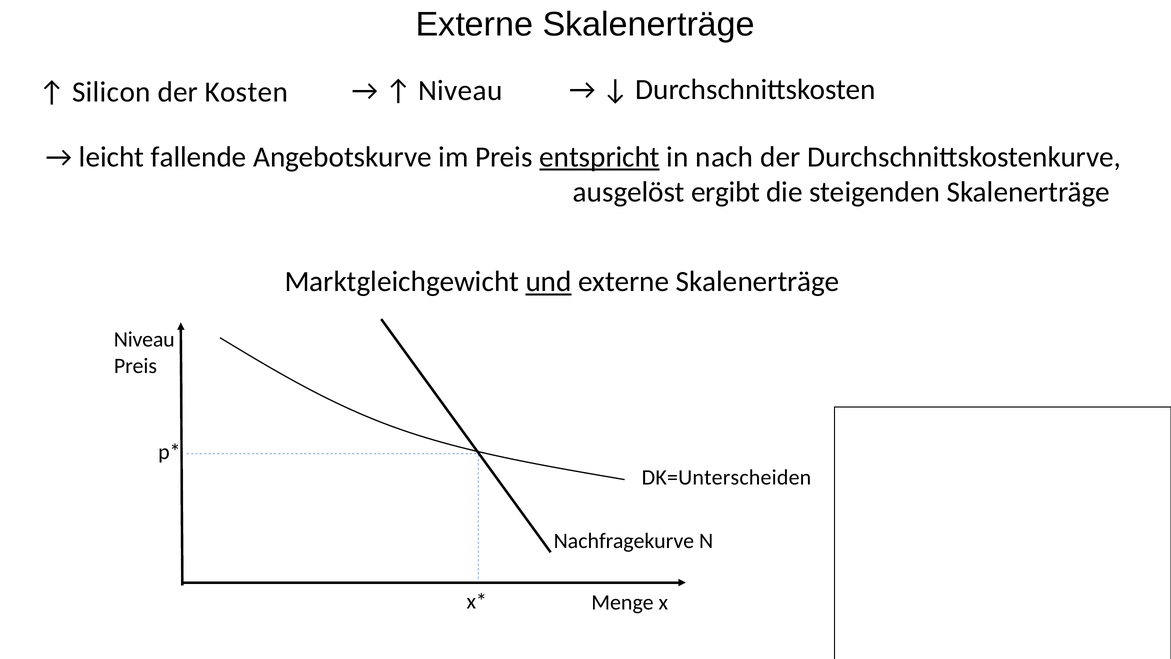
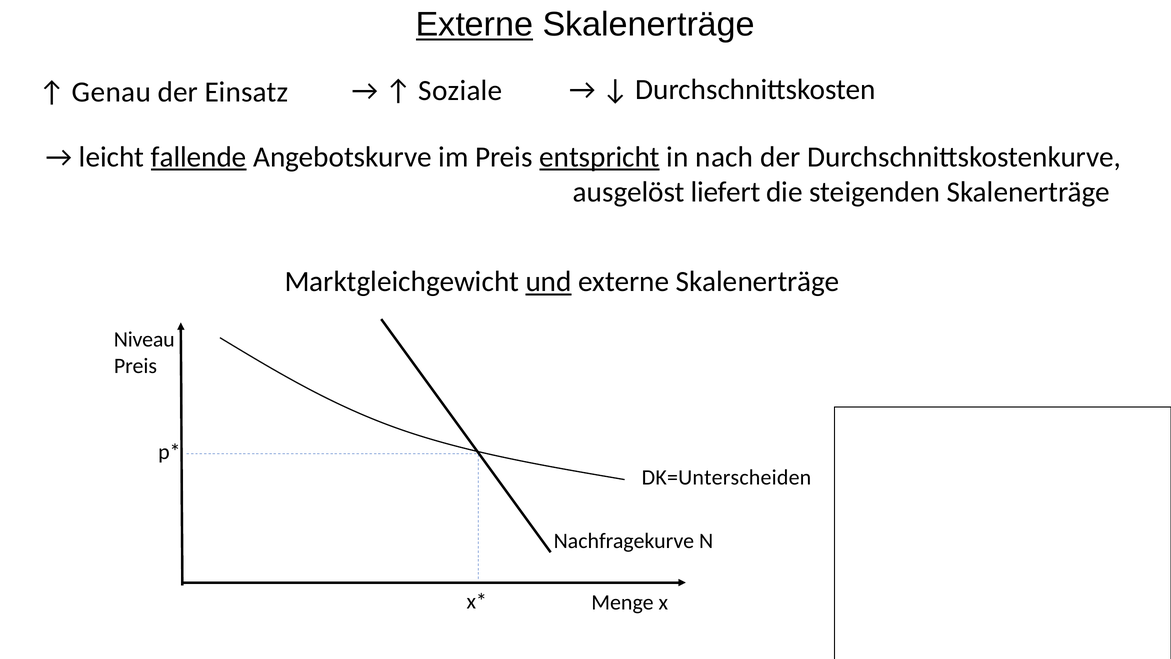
Externe underline: none -> present (475, 25)
Niveau: Niveau -> Soziale (460, 91)
Silicon: Silicon -> Genau (111, 92)
Kosten: Kosten -> Einsatz (246, 92)
fallende underline: none -> present (199, 157)
ergibt: ergibt -> liefert (726, 192)
